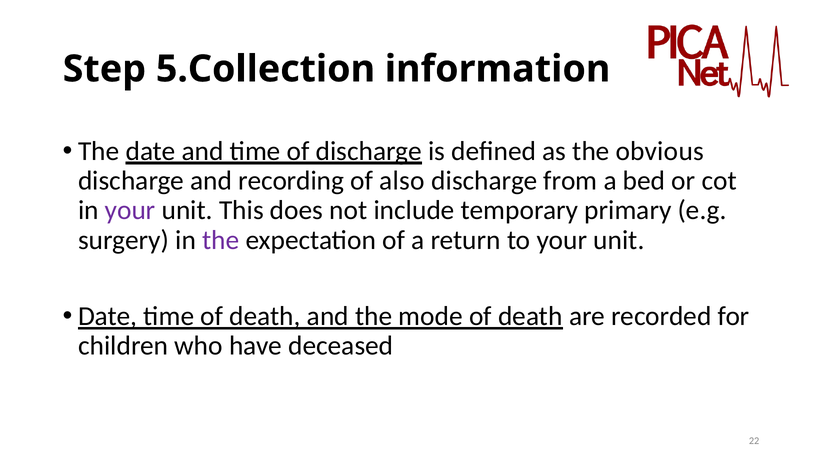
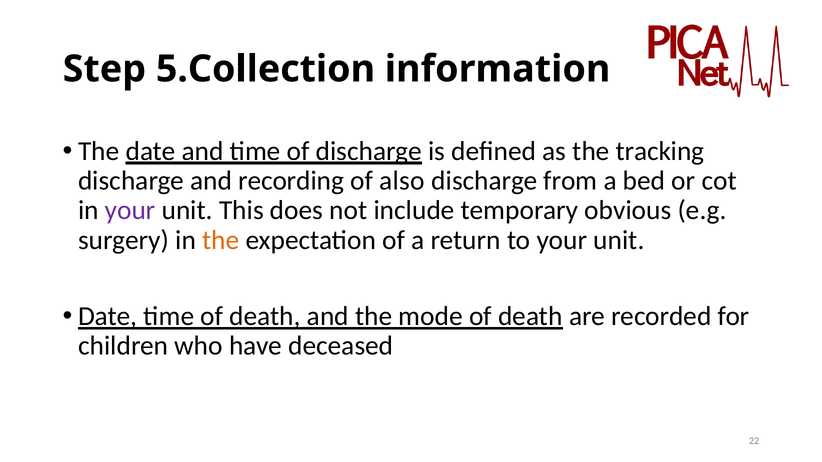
obvious: obvious -> tracking (660, 151)
primary: primary -> obvious (628, 211)
the colour: purple -> orange (221, 240)
